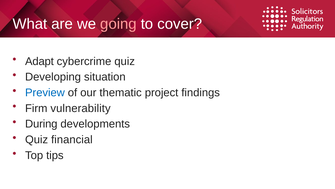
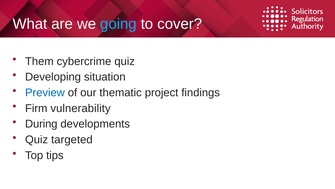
going colour: pink -> light blue (118, 24)
Adapt: Adapt -> Them (39, 61)
financial: financial -> targeted (72, 139)
